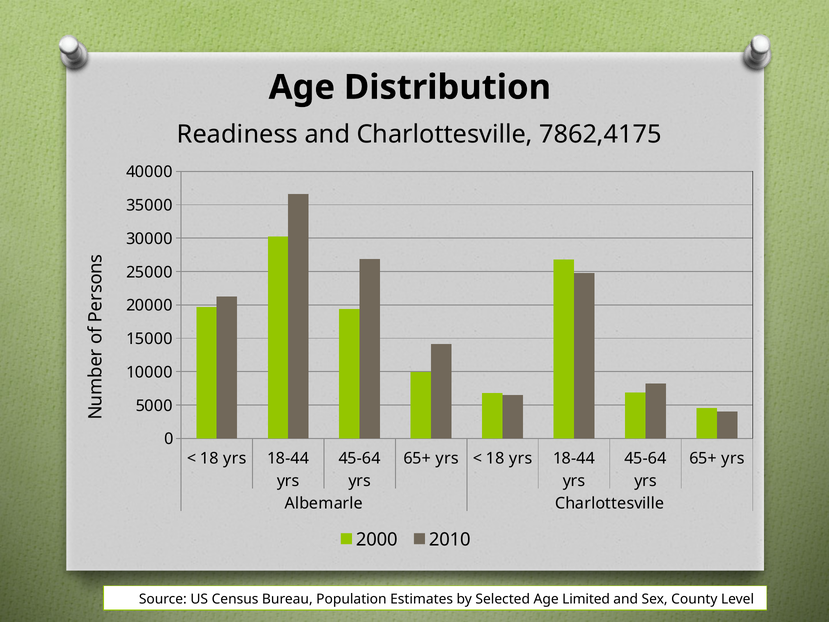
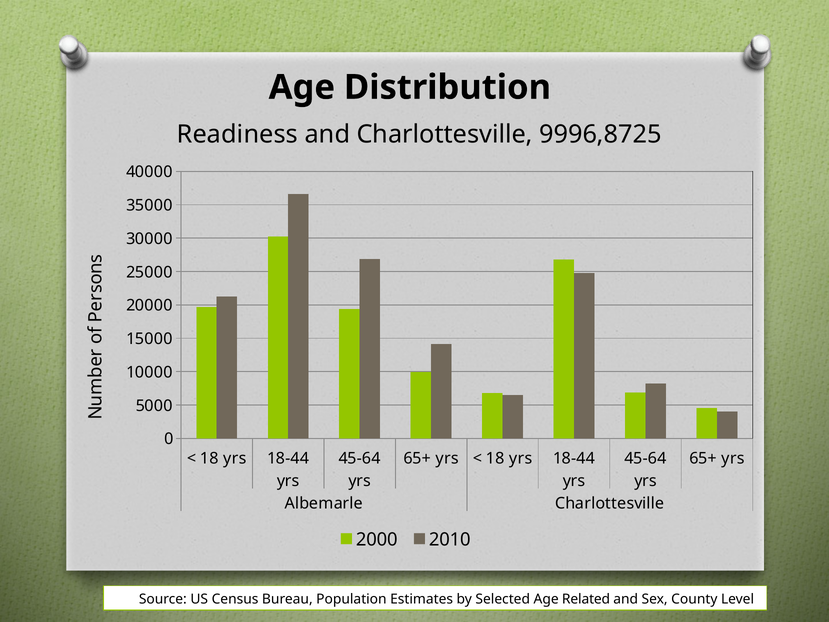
7862,4175: 7862,4175 -> 9996,8725 (600, 134)
Limited: Limited -> Related (586, 599)
